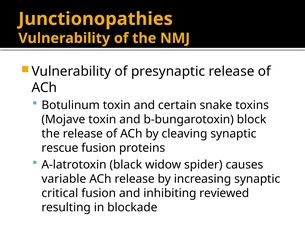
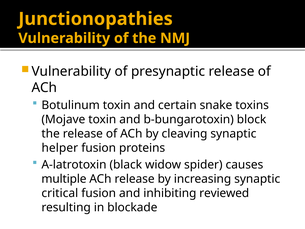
rescue: rescue -> helper (60, 148)
variable: variable -> multiple (64, 179)
